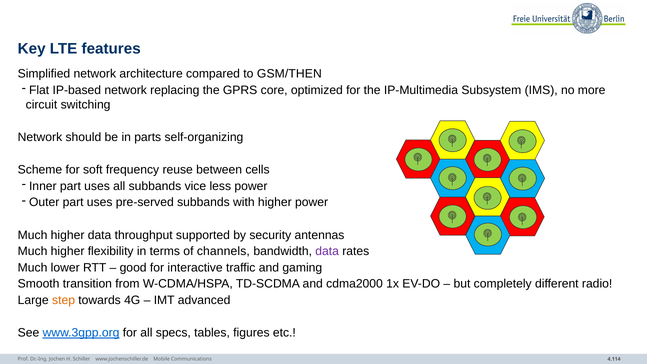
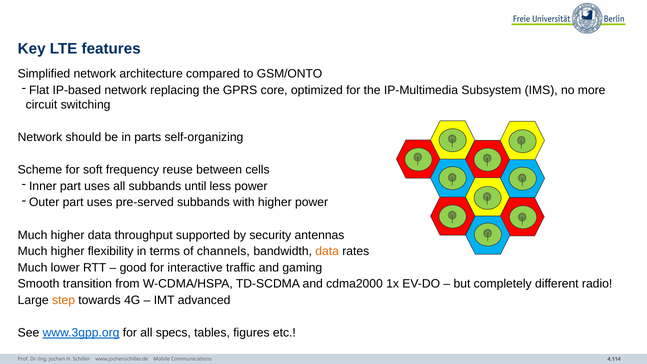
GSM/THEN: GSM/THEN -> GSM/ONTO (289, 74)
vice: vice -> until (195, 186)
data colour: purple -> orange (327, 251)
